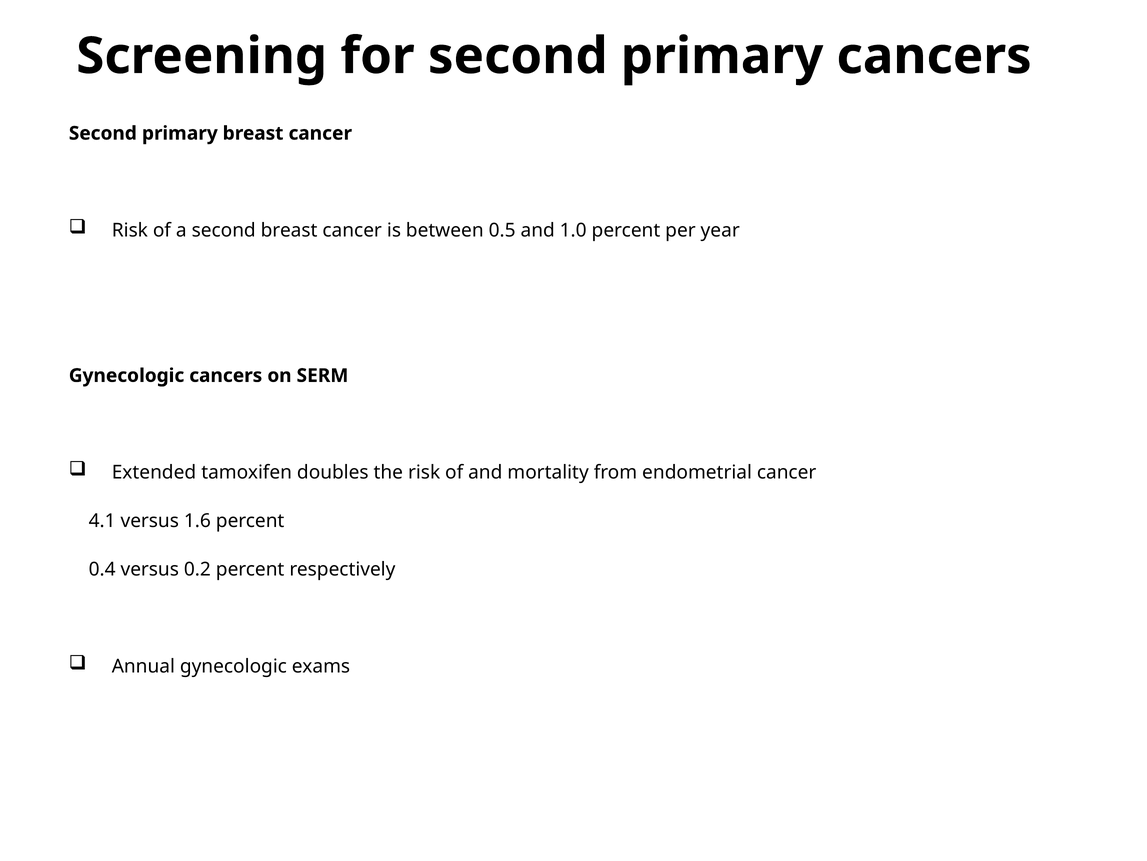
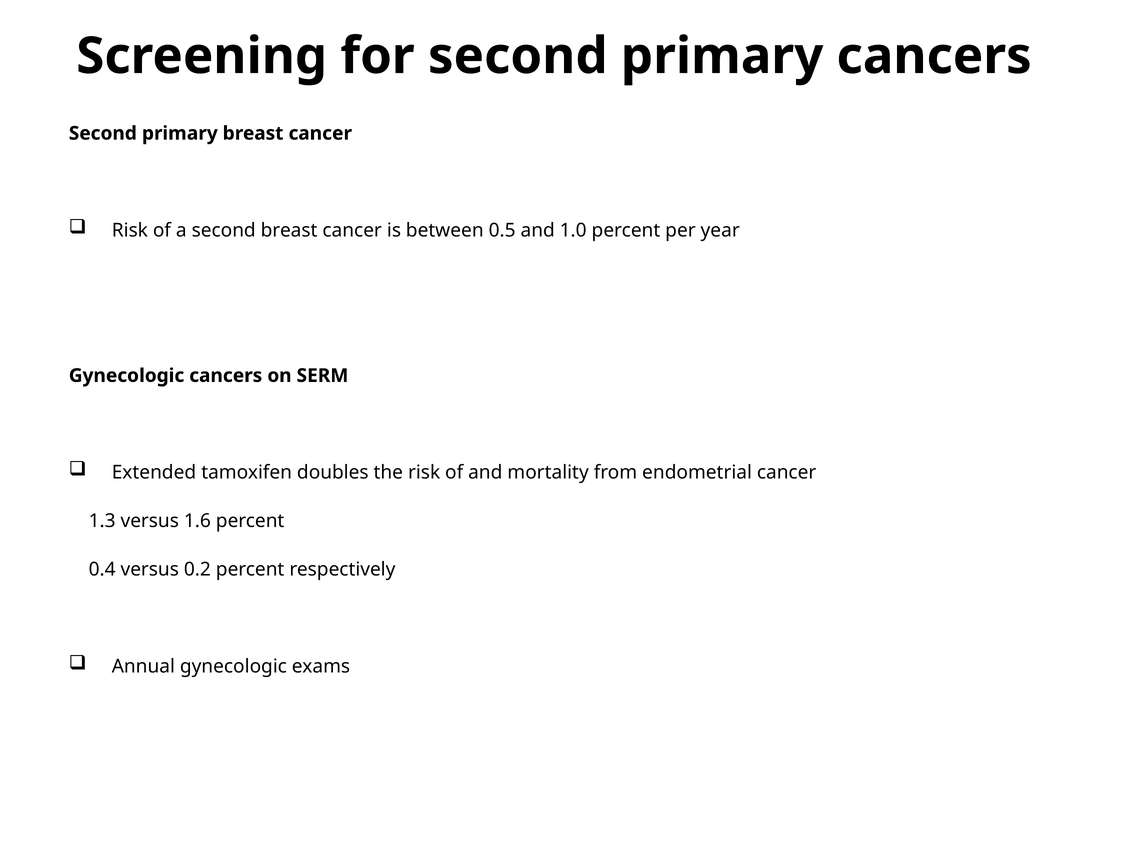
4.1: 4.1 -> 1.3 (102, 521)
